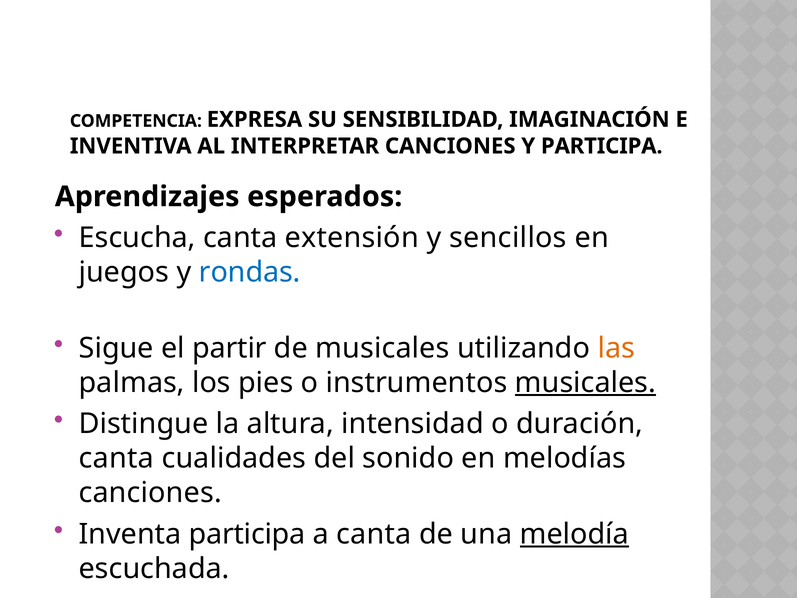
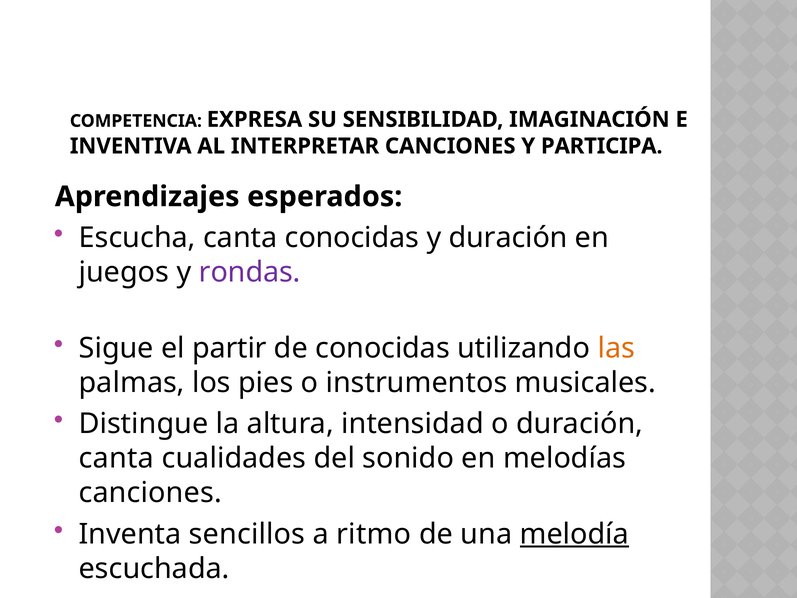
canta extensión: extensión -> conocidas (352, 238)
y sencillos: sencillos -> duración (508, 238)
rondas colour: blue -> purple (250, 272)
de musicales: musicales -> conocidas (383, 348)
musicales underline: present -> none (585, 382)
Inventa participa: participa -> sencillos (247, 534)
a canta: canta -> ritmo (374, 534)
